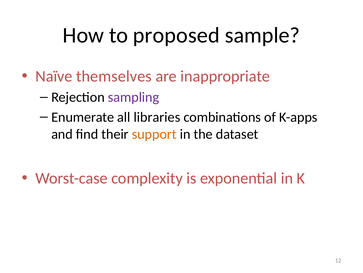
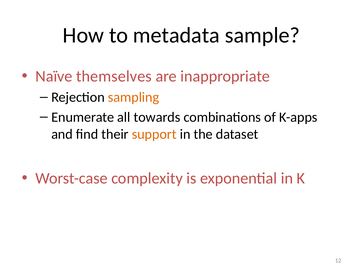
proposed: proposed -> metadata (176, 35)
sampling colour: purple -> orange (134, 97)
libraries: libraries -> towards (157, 117)
